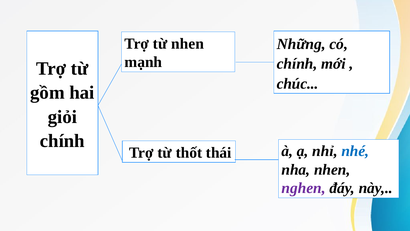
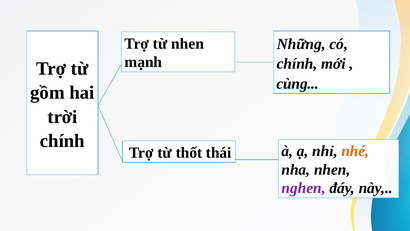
chúc: chúc -> cùng (298, 84)
giỏi: giỏi -> trời (62, 117)
nhé colour: blue -> orange (355, 151)
